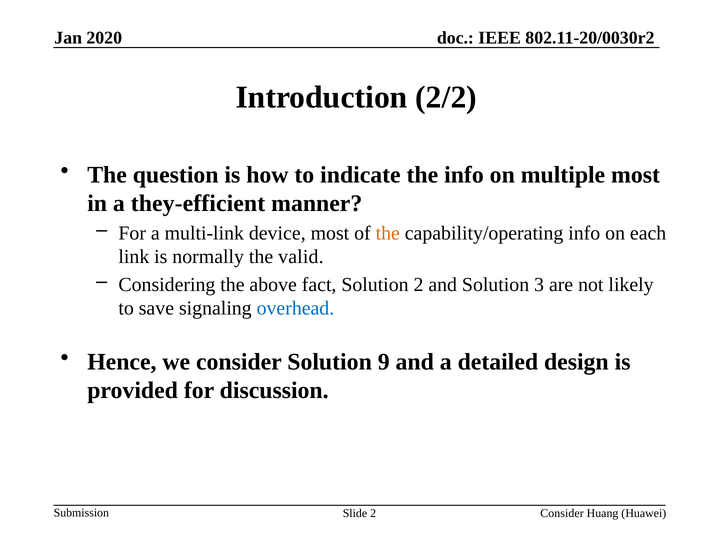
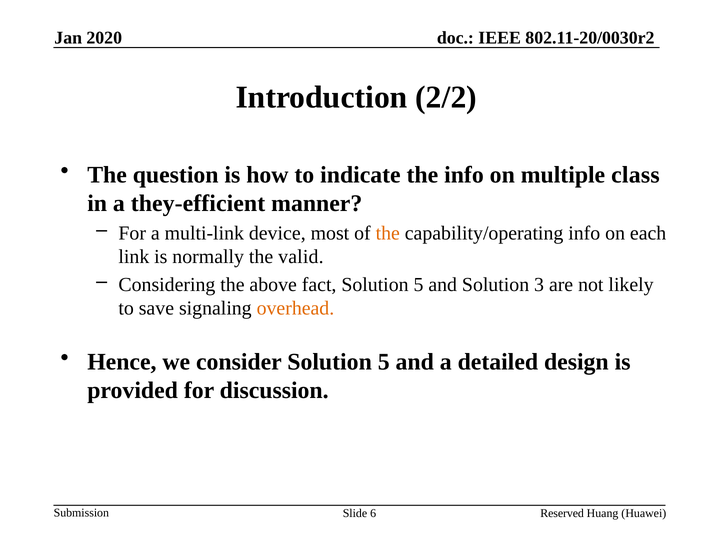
multiple most: most -> class (635, 175)
fact Solution 2: 2 -> 5 (419, 284)
overhead colour: blue -> orange (295, 308)
consider Solution 9: 9 -> 5 (384, 362)
Slide 2: 2 -> 6 (373, 513)
Consider: Consider -> Reserved (562, 513)
